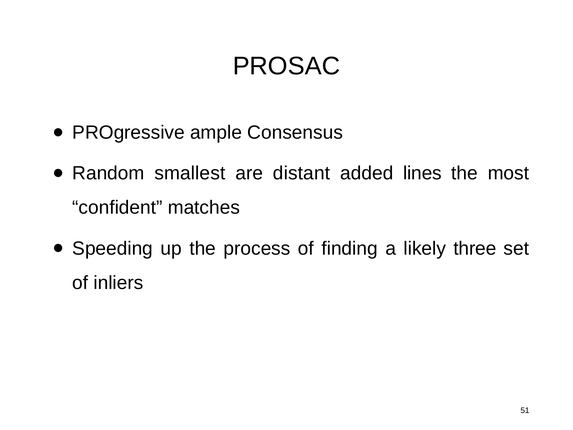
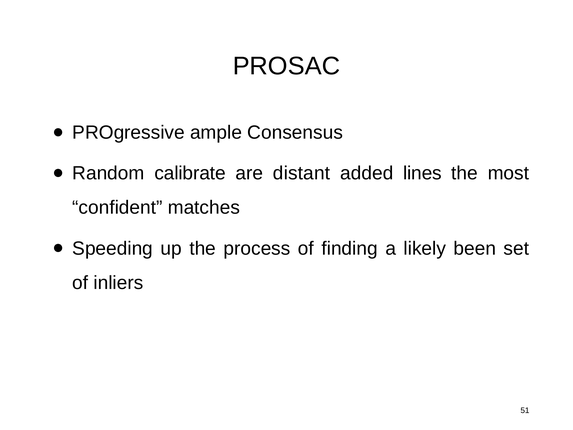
smallest: smallest -> calibrate (190, 173)
three: three -> been (475, 248)
